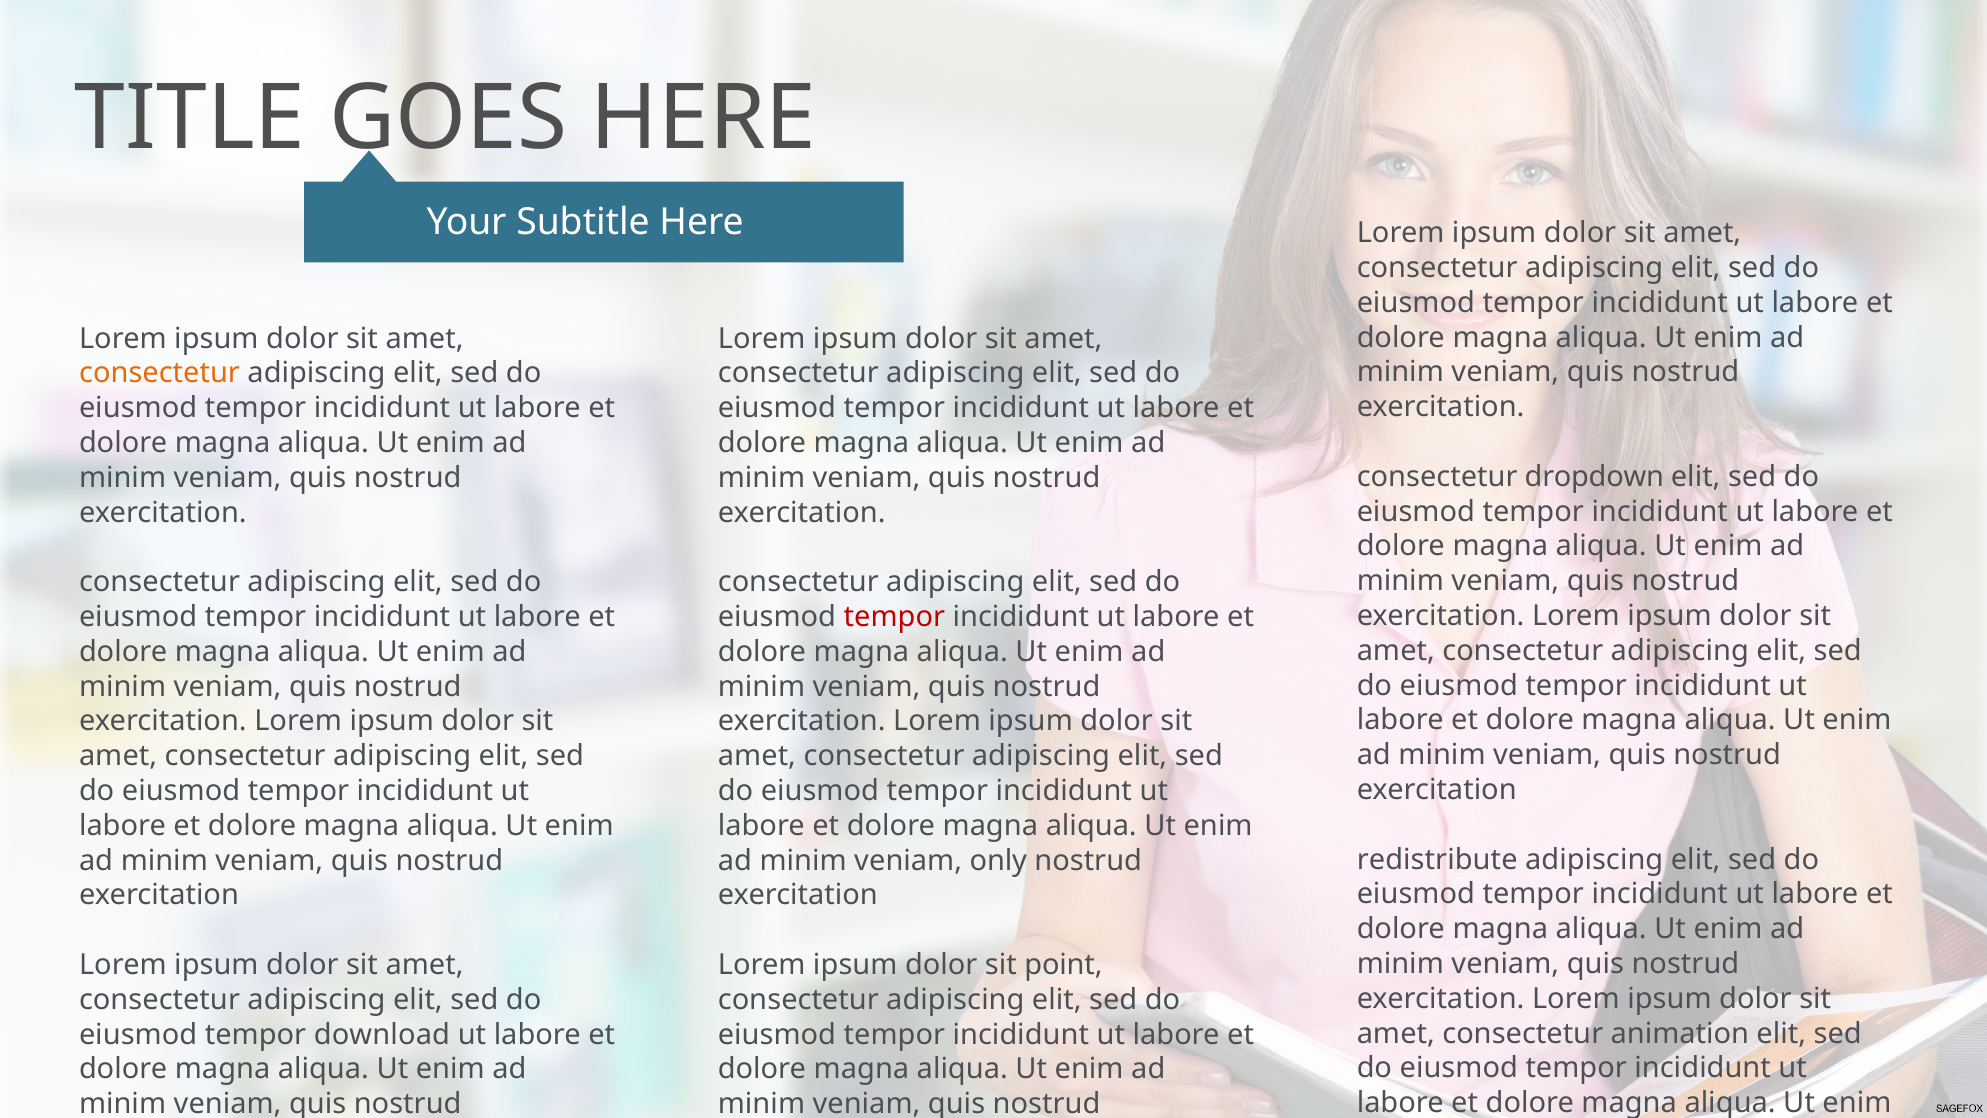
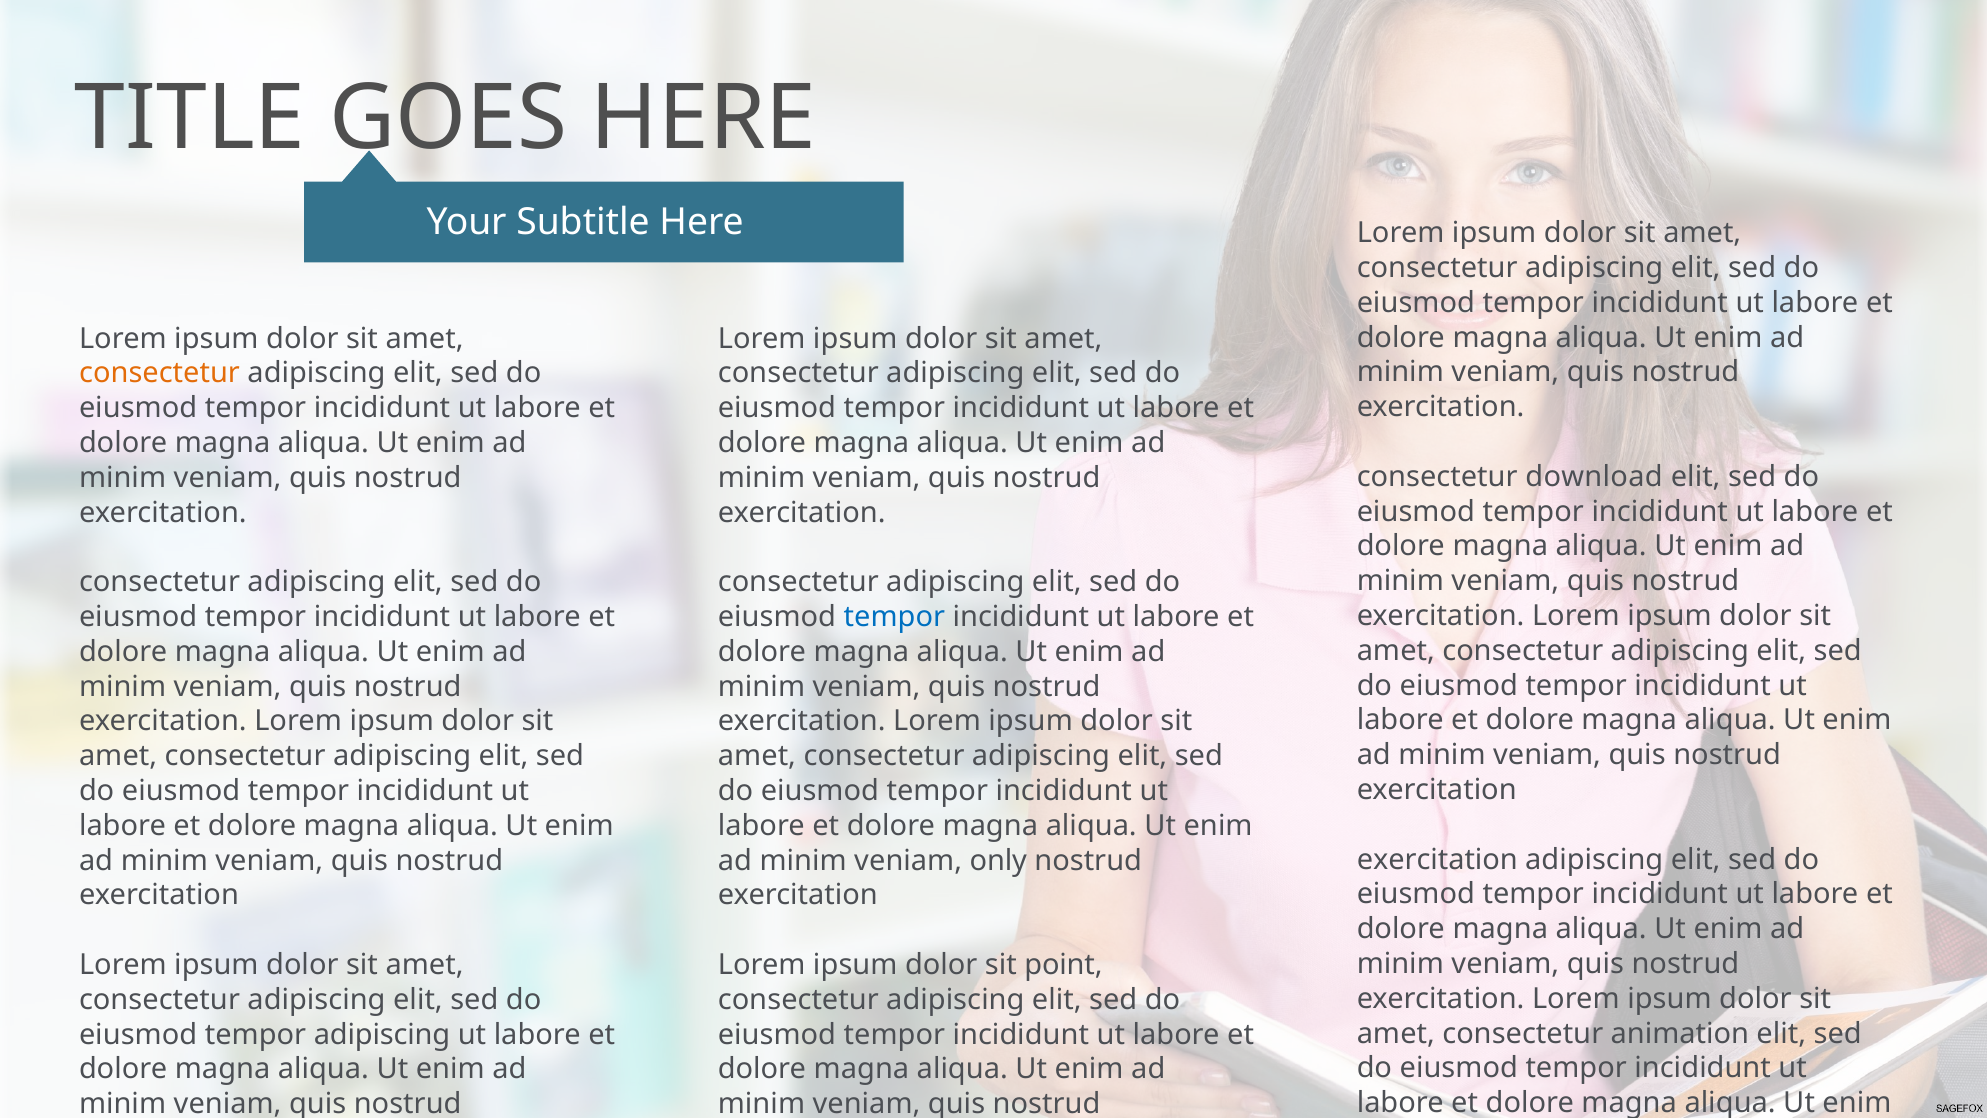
dropdown: dropdown -> download (1594, 477)
tempor colour: red -> blue (894, 617)
redistribute: redistribute -> exercitation (1437, 859)
tempor download: download -> adipiscing (382, 1034)
